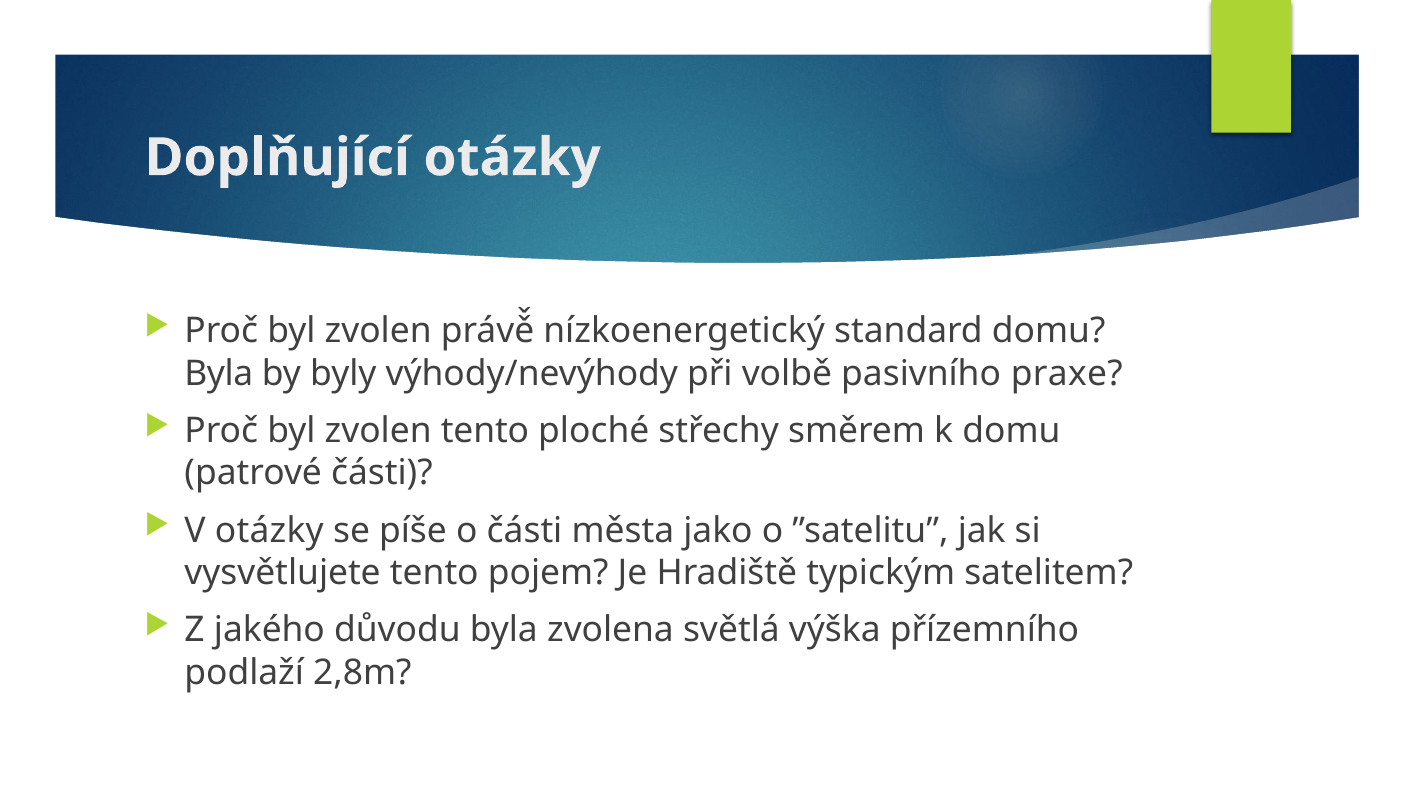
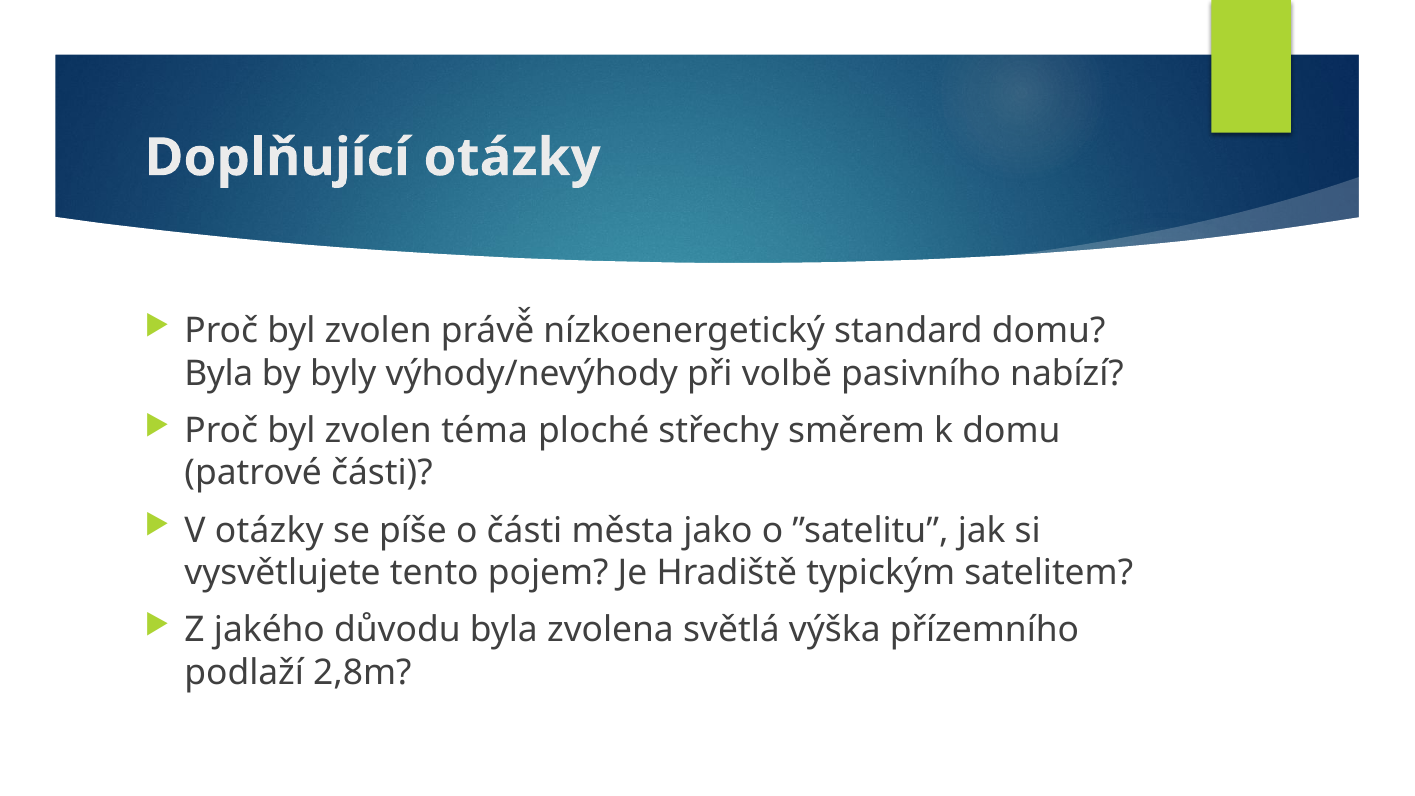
praxe: praxe -> nabízí (1067, 374)
zvolen tento: tento -> téma (485, 431)
